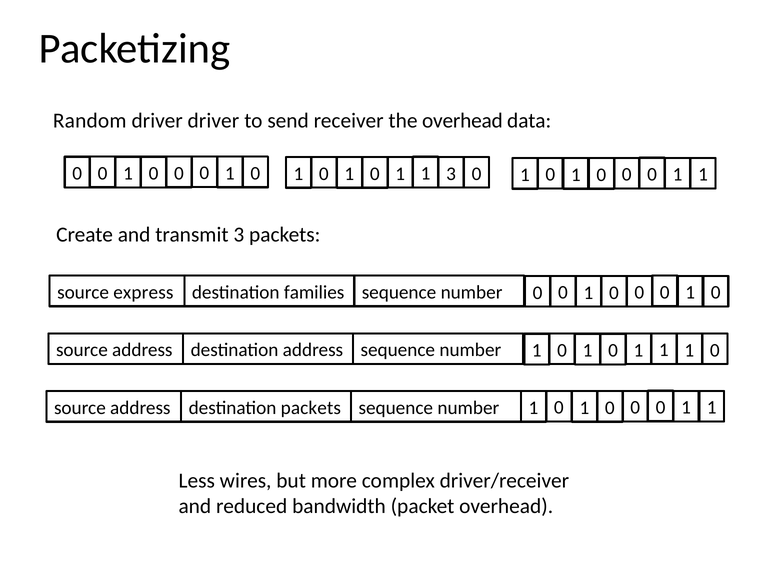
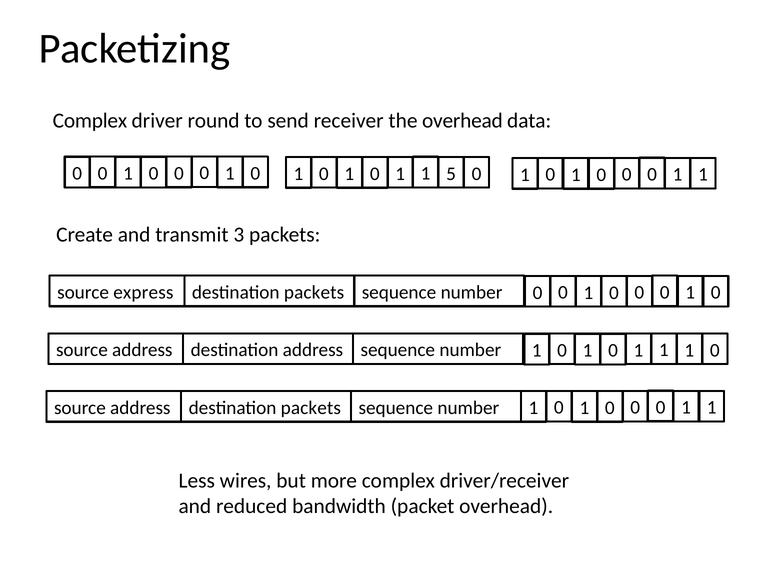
Random: Random -> Complex (90, 121)
driver driver: driver -> round (214, 121)
1 3: 3 -> 5 (451, 174)
families: families -> packets (314, 292)
